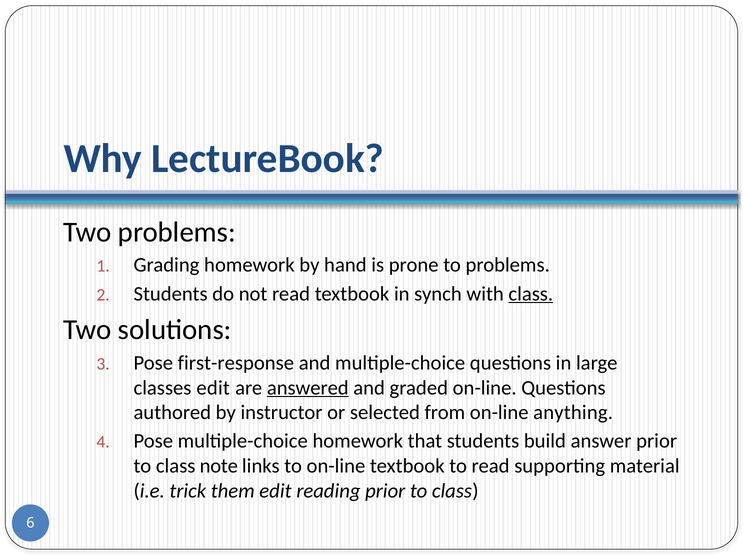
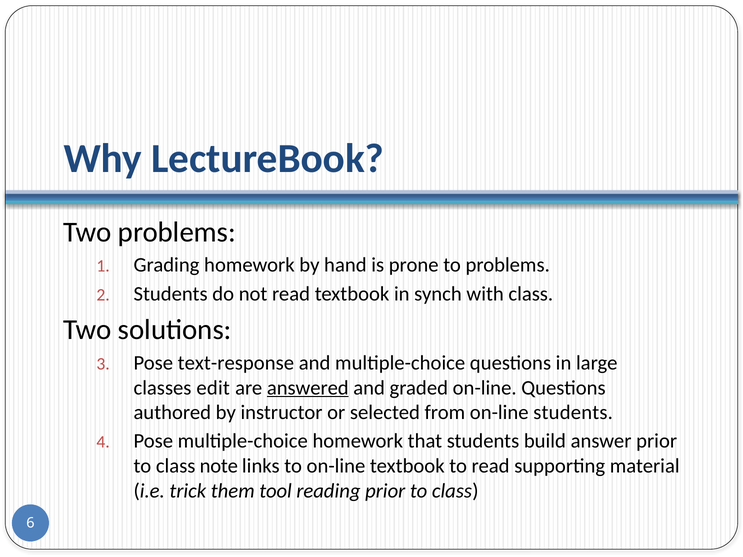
class underline: present -> none (531, 294)
first-response: first-response -> text-response (236, 363)
on-line anything: anything -> students (573, 413)
them edit: edit -> tool (276, 491)
